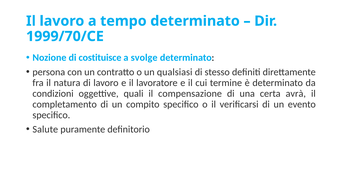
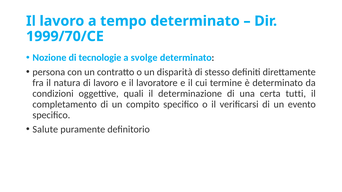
costituisce: costituisce -> tecnologie (100, 58)
qualsiasi: qualsiasi -> disparità (175, 72)
compensazione: compensazione -> determinazione (190, 94)
avrà: avrà -> tutti (296, 94)
